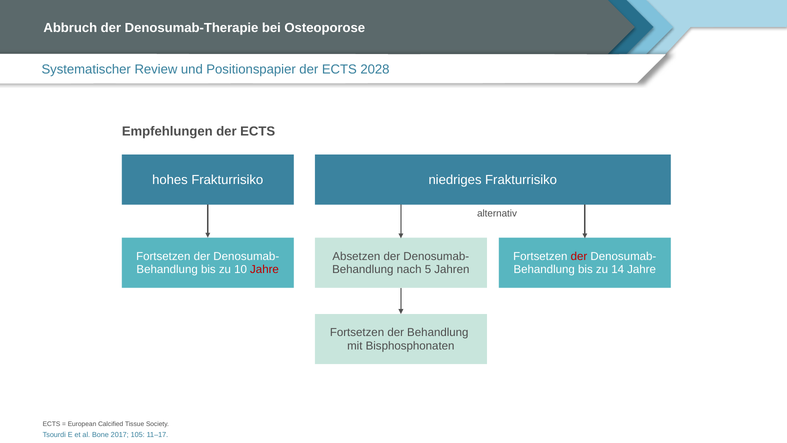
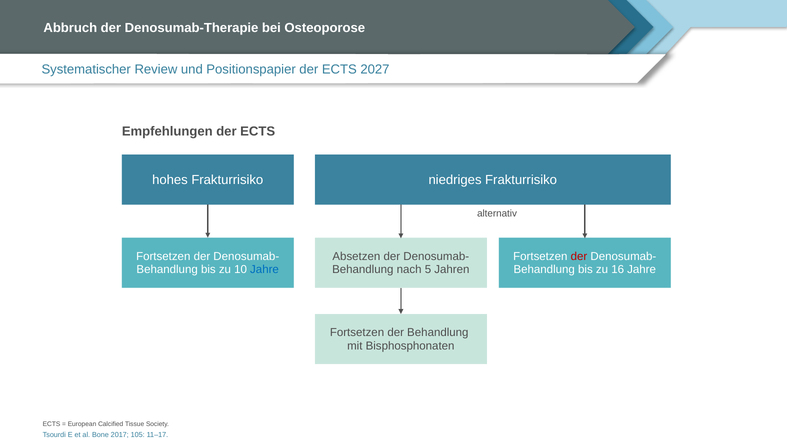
2028: 2028 -> 2027 (375, 70)
Jahre colour: red -> blue (265, 269)
14: 14 -> 16 (618, 269)
